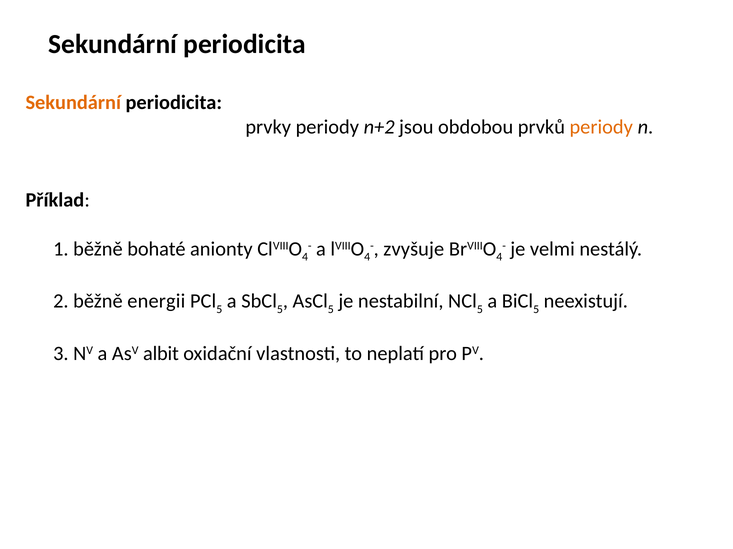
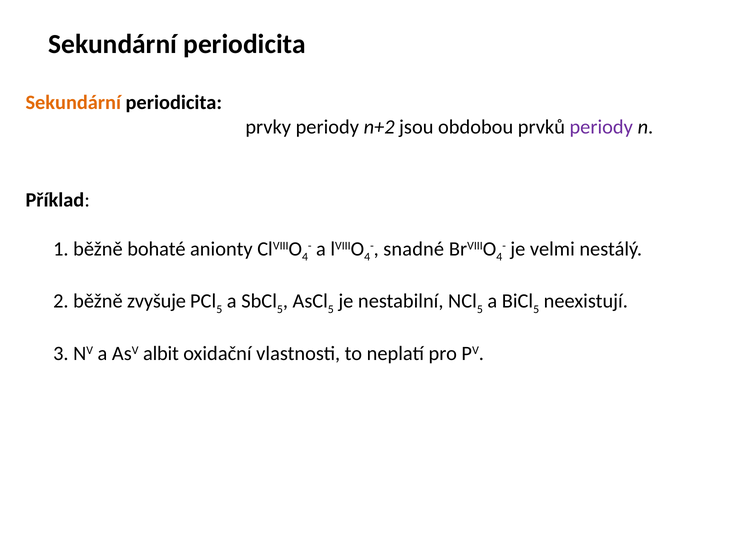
periody colour: orange -> purple (601, 127)
zvyšuje: zvyšuje -> snadné (414, 249)
energii: energii -> zvyšuje (157, 302)
